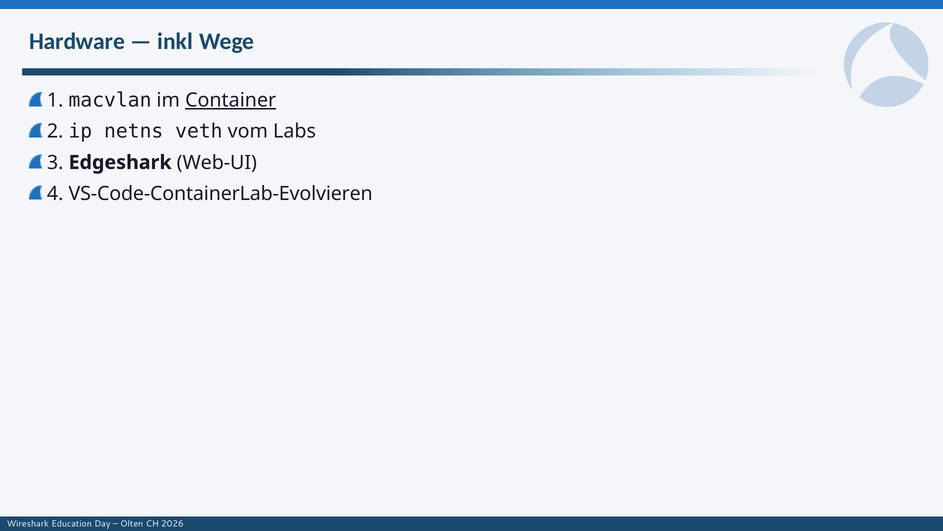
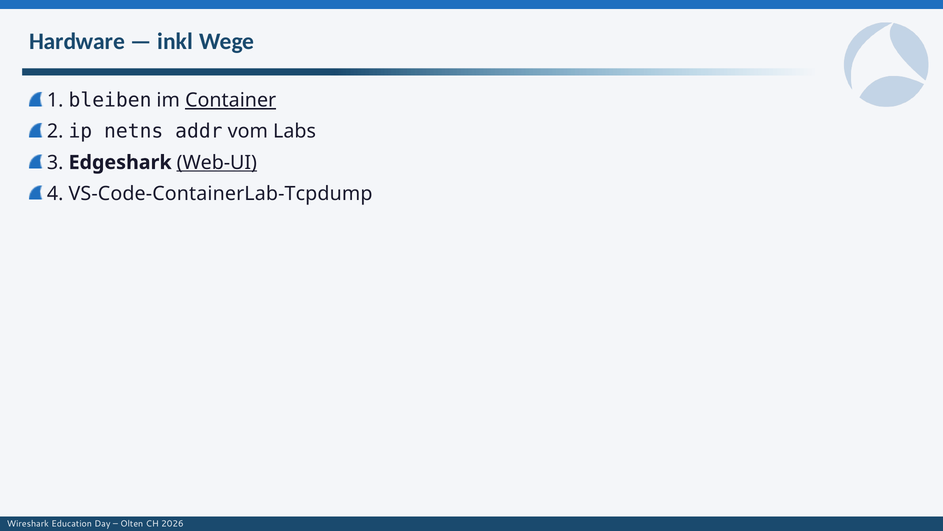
macvlan: macvlan -> bleiben (110, 100)
veth: veth -> addr (199, 131)
Web-UI underline: none -> present (217, 162)
VS-Code-ContainerLab-Evolvieren: VS-Code-ContainerLab-Evolvieren -> VS-Code-ContainerLab-Tcpdump (221, 193)
